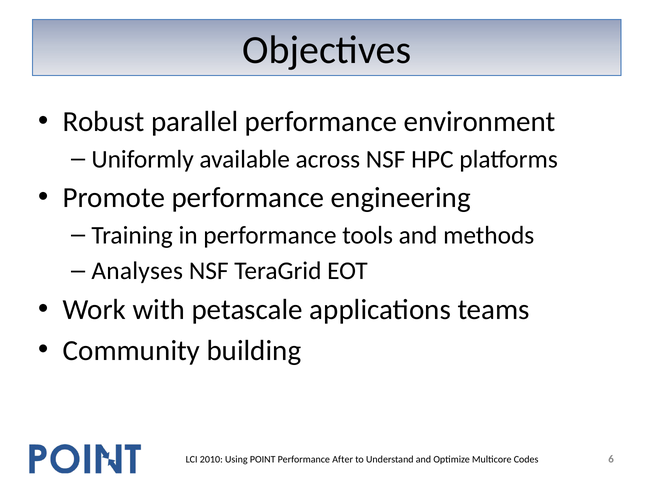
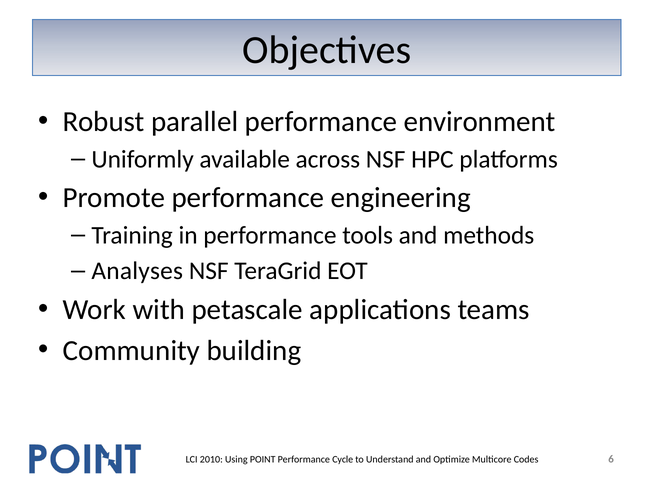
After: After -> Cycle (343, 459)
